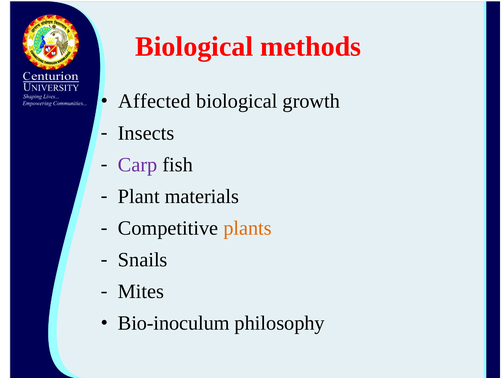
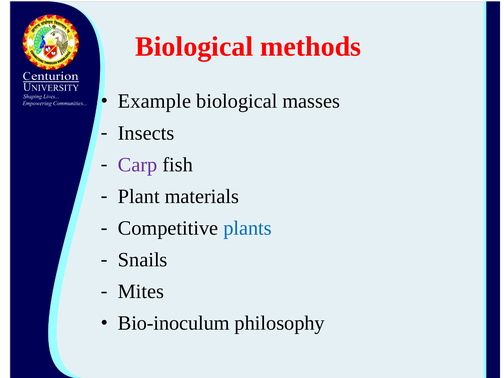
Affected: Affected -> Example (154, 101)
growth: growth -> masses (311, 101)
plants colour: orange -> blue (248, 228)
